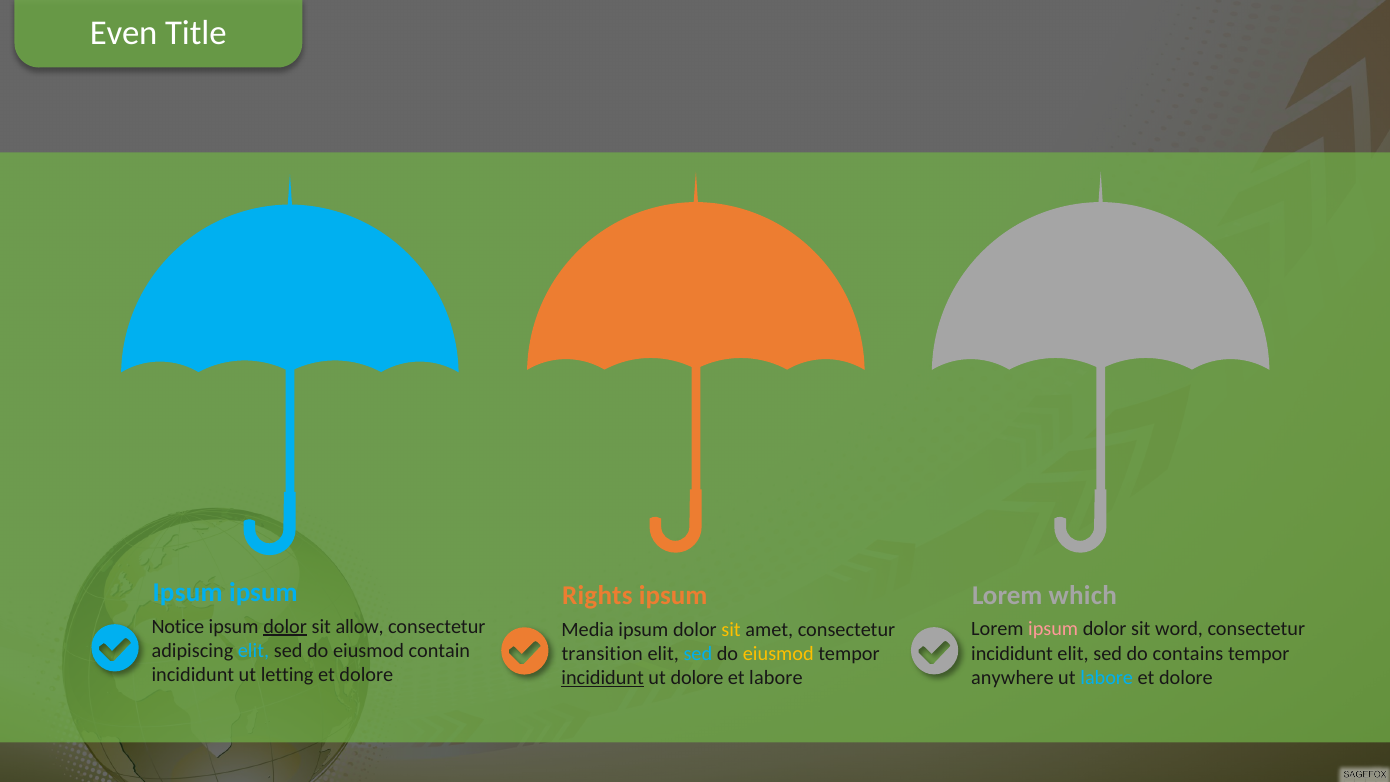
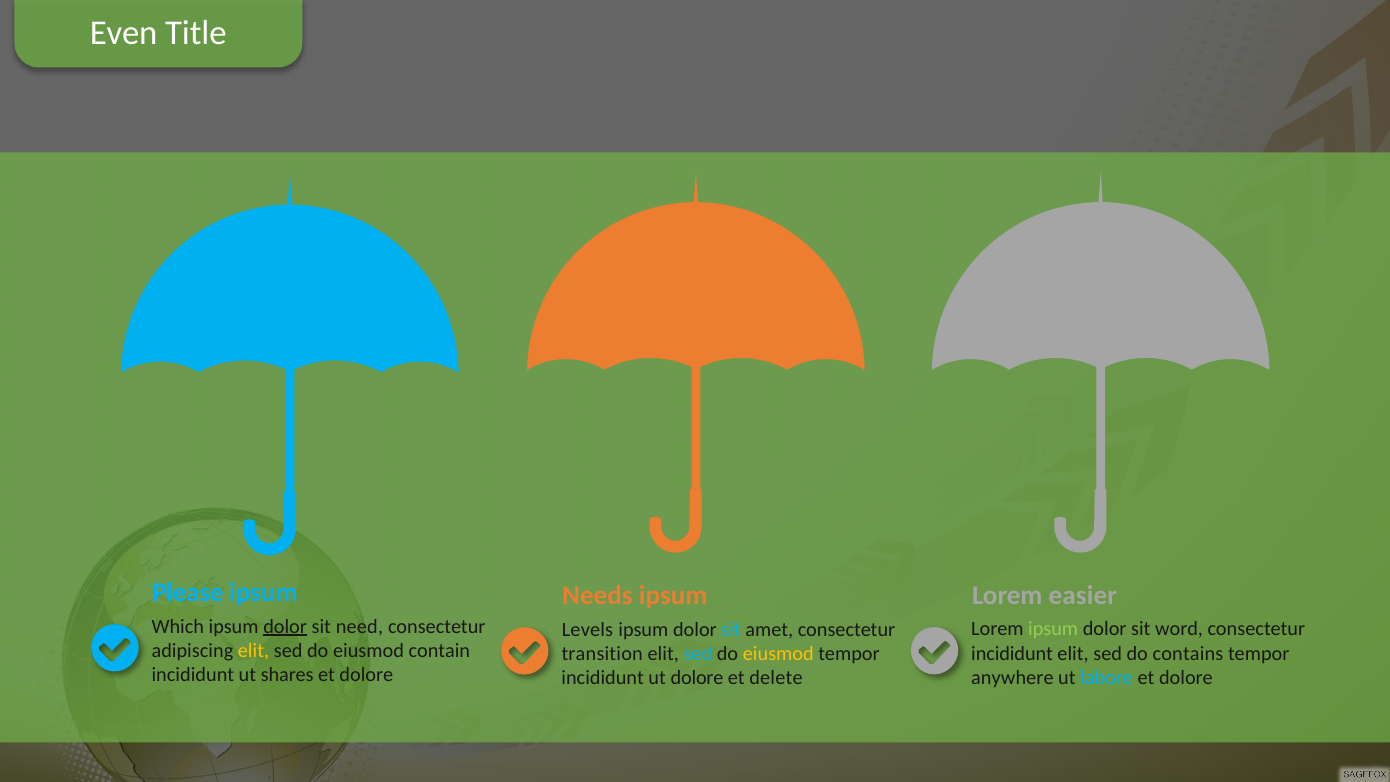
Ipsum: Ipsum -> Please (188, 592)
which: which -> easier (1083, 595)
Rights: Rights -> Needs (597, 595)
Notice: Notice -> Which (178, 626)
allow: allow -> need (359, 626)
ipsum colour: pink -> light green (1053, 629)
Media: Media -> Levels (587, 629)
sit colour: yellow -> light blue (731, 629)
elit colour: light blue -> yellow (253, 651)
letting: letting -> shares (287, 675)
incididunt underline: present -> none (603, 678)
et labore: labore -> delete (776, 678)
